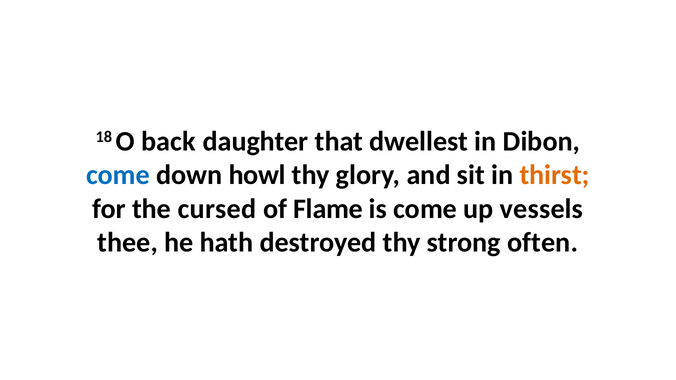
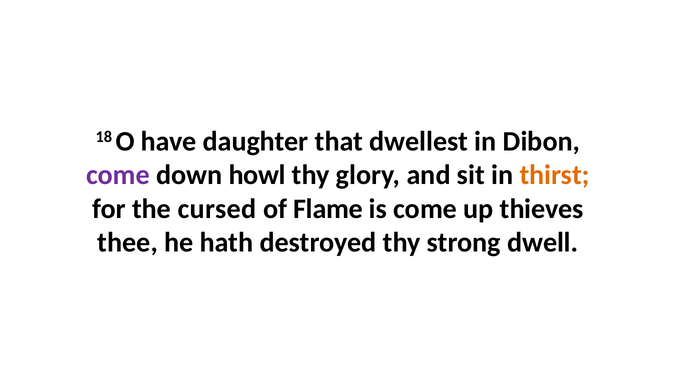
back: back -> have (169, 141)
come colour: blue -> purple (118, 175)
vessels: vessels -> thieves (542, 209)
often: often -> dwell (543, 243)
